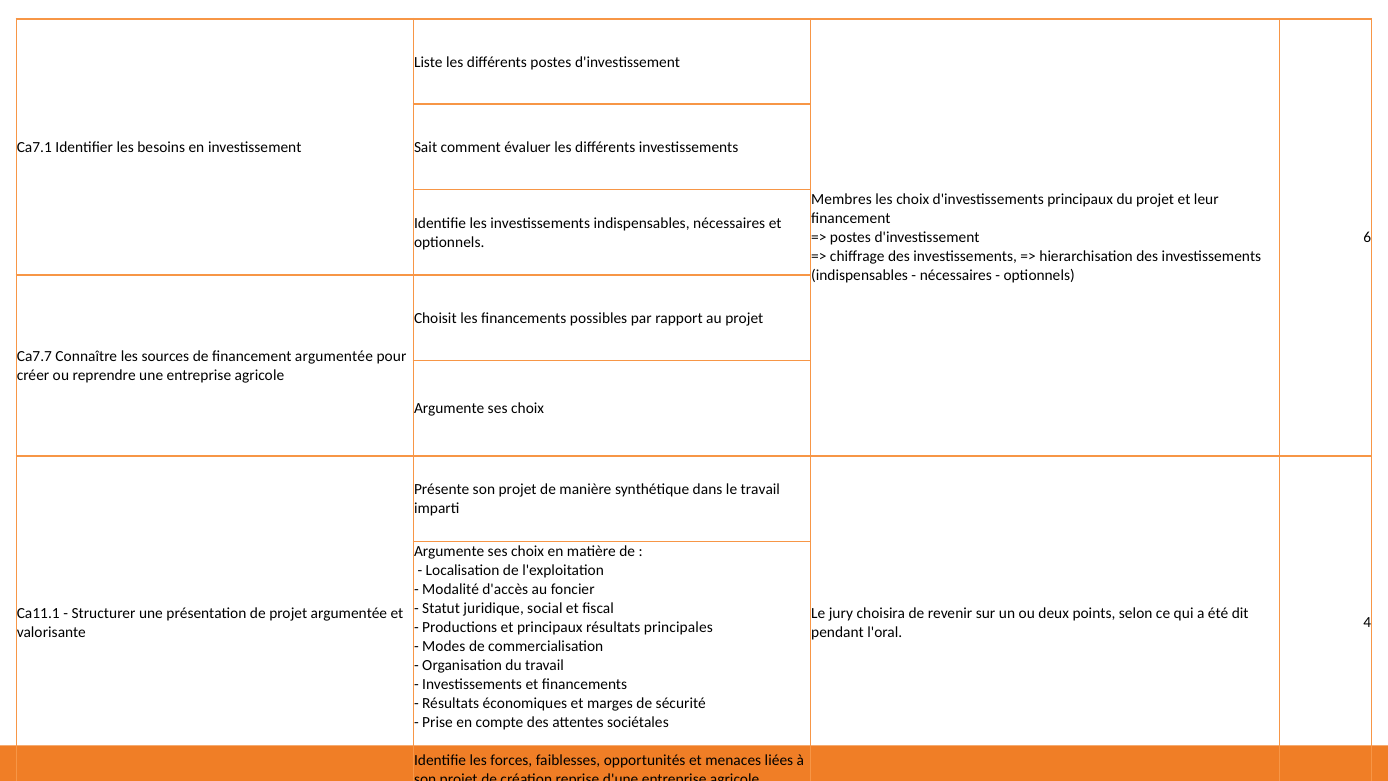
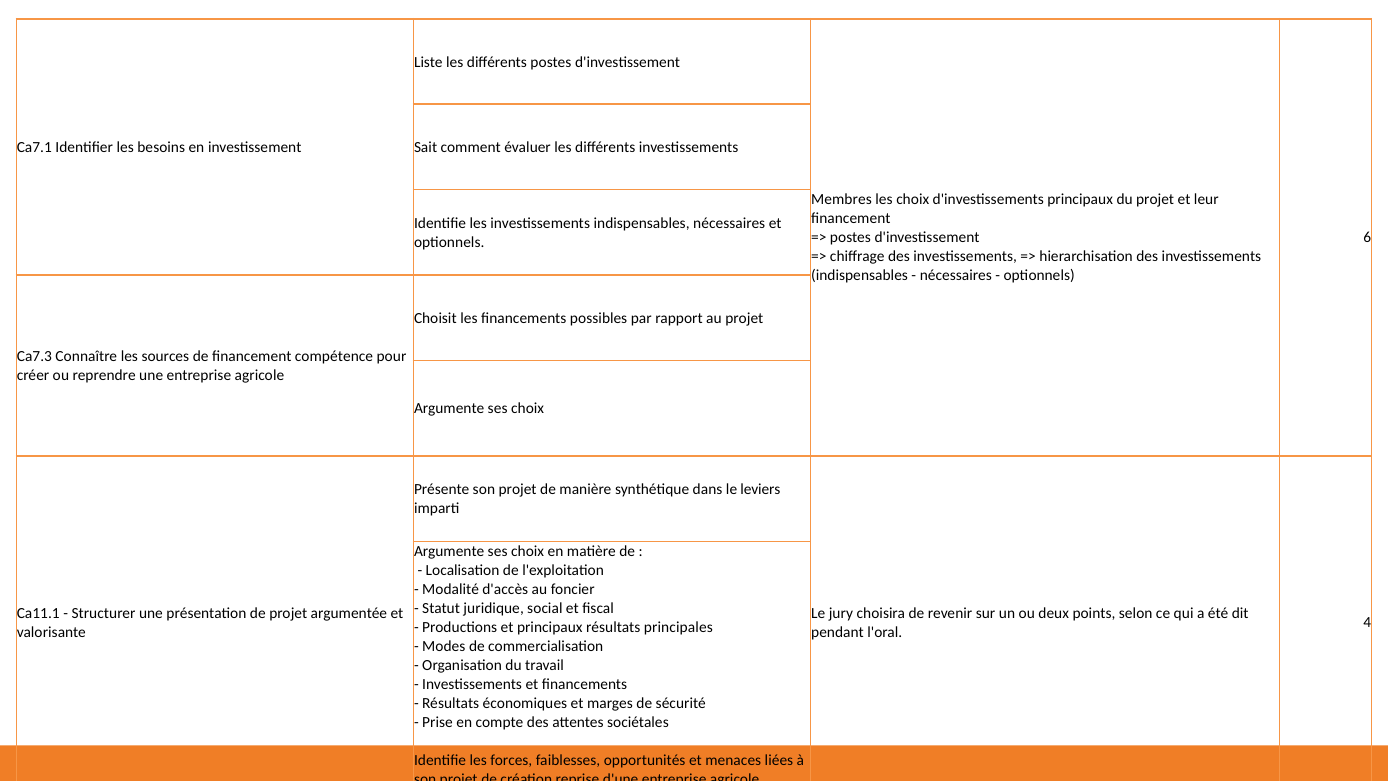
Ca7.7: Ca7.7 -> Ca7.3 (34, 356)
financement argumentée: argumentée -> compétence (334, 356)
le travail: travail -> leviers (760, 490)
